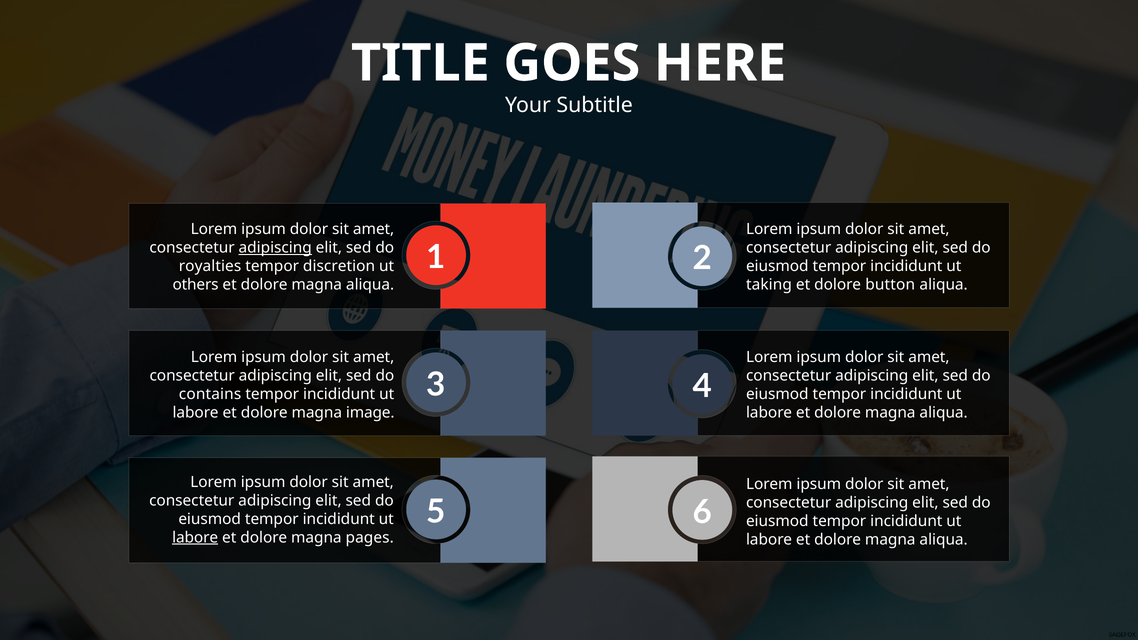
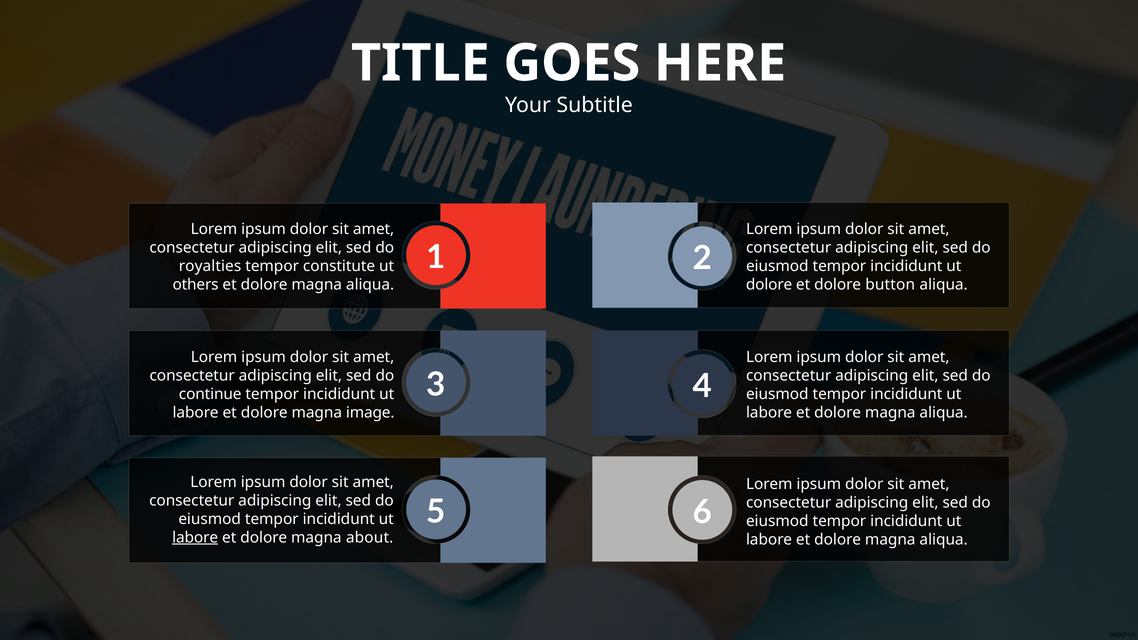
adipiscing underline: present -> none (275, 248)
discretion: discretion -> constitute (339, 266)
taking: taking -> dolore (769, 285)
contains: contains -> continue (210, 394)
pages: pages -> about (370, 538)
